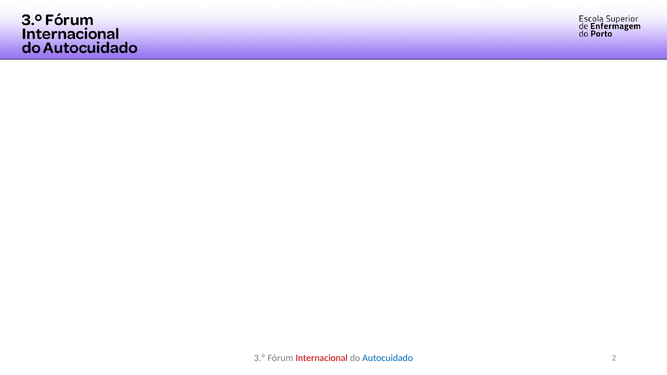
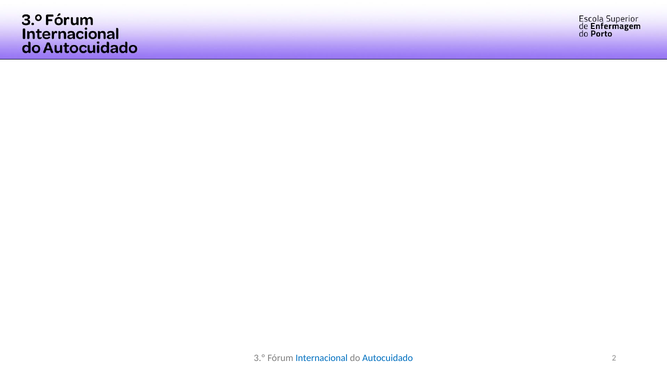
Internacional colour: red -> blue (322, 358)
